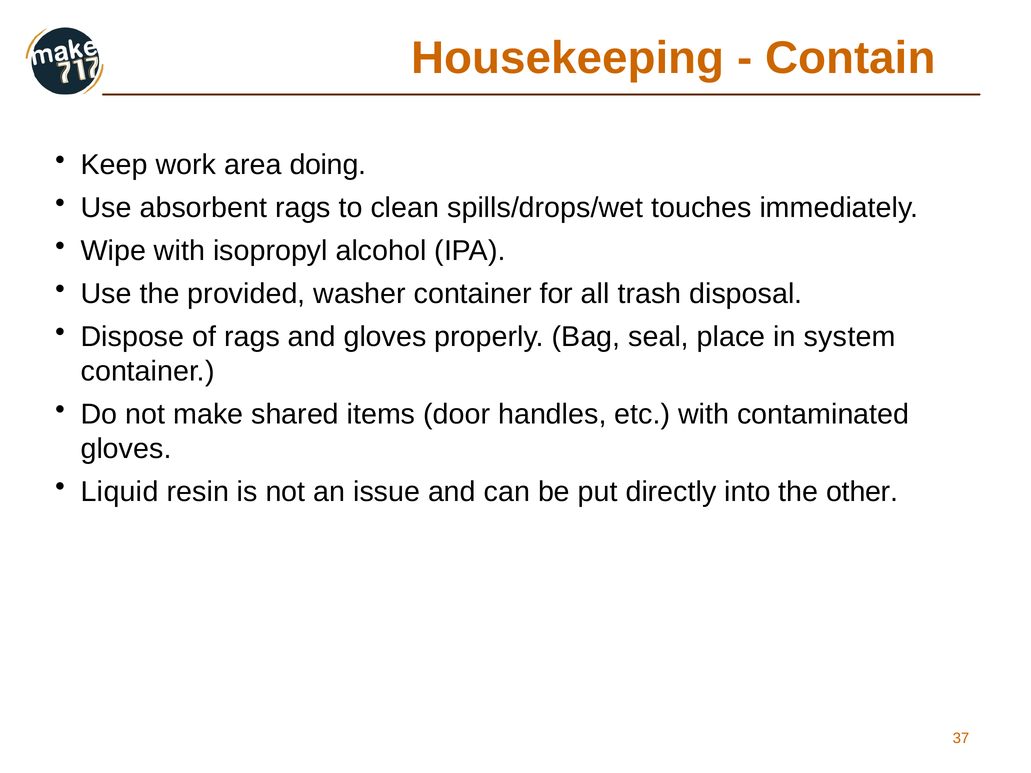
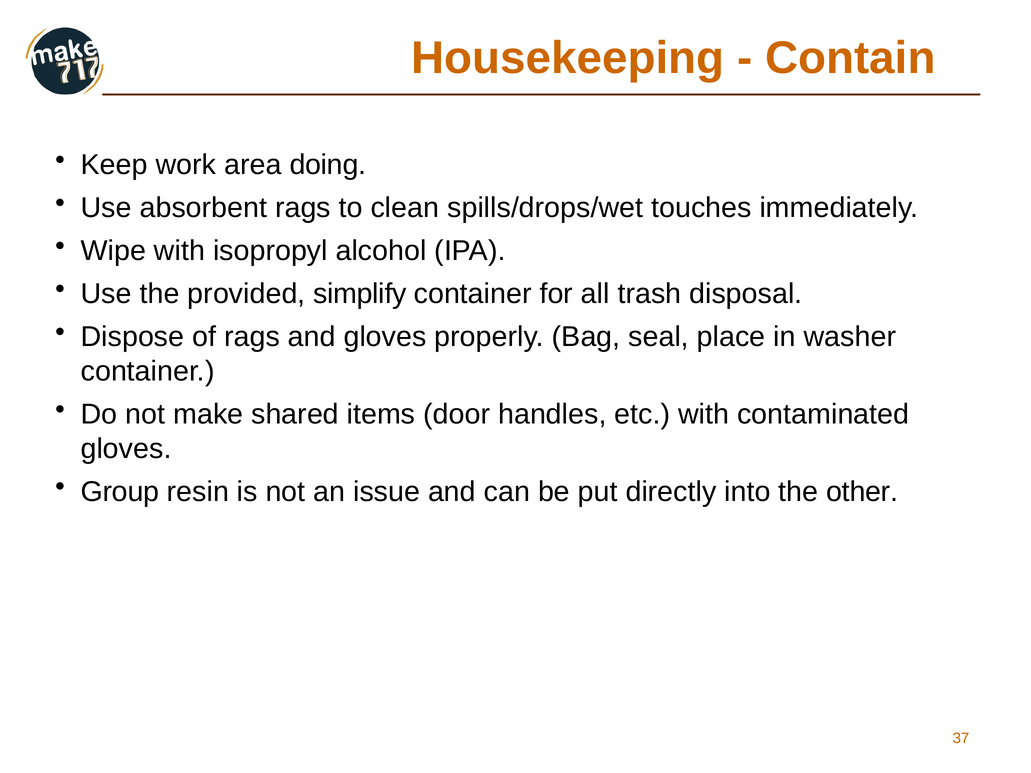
washer: washer -> simplify (360, 294)
system: system -> washer (850, 337)
Liquid: Liquid -> Group (120, 492)
